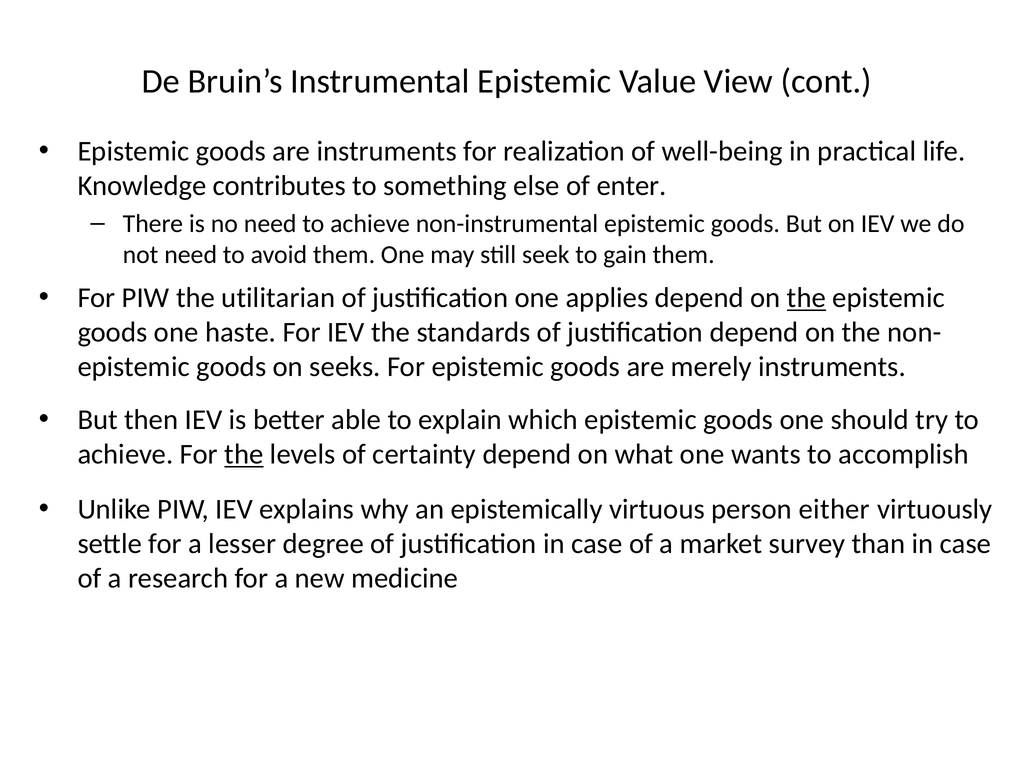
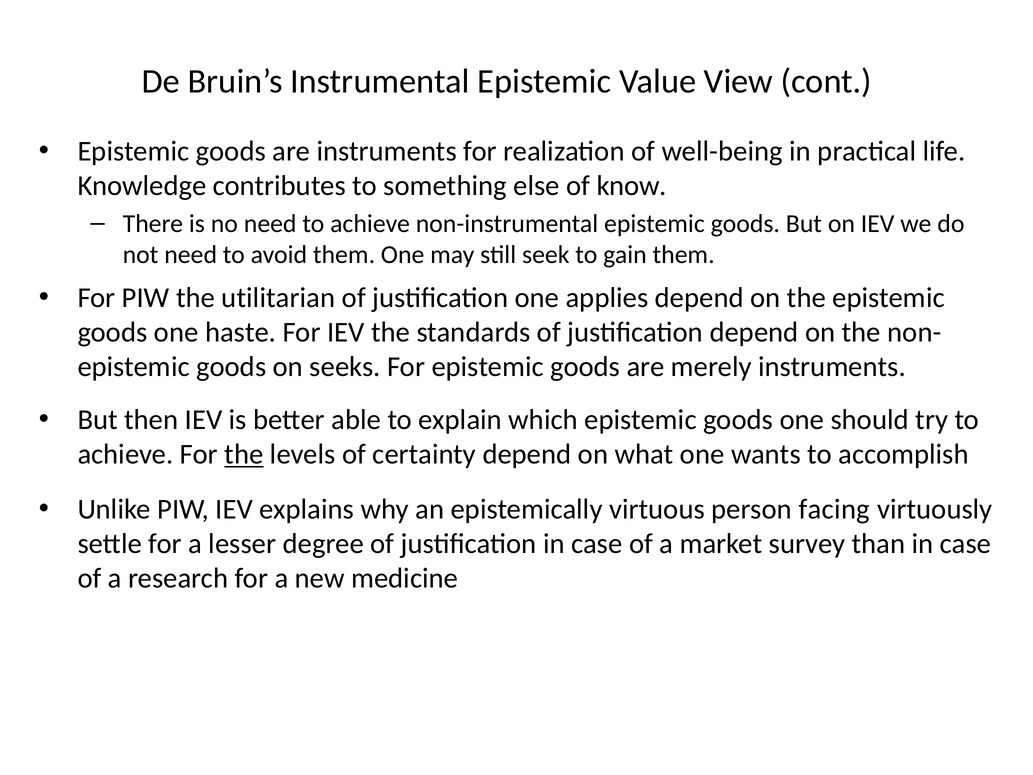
enter: enter -> know (632, 186)
the underline: present -> none (806, 298)
either: either -> facing (834, 509)
